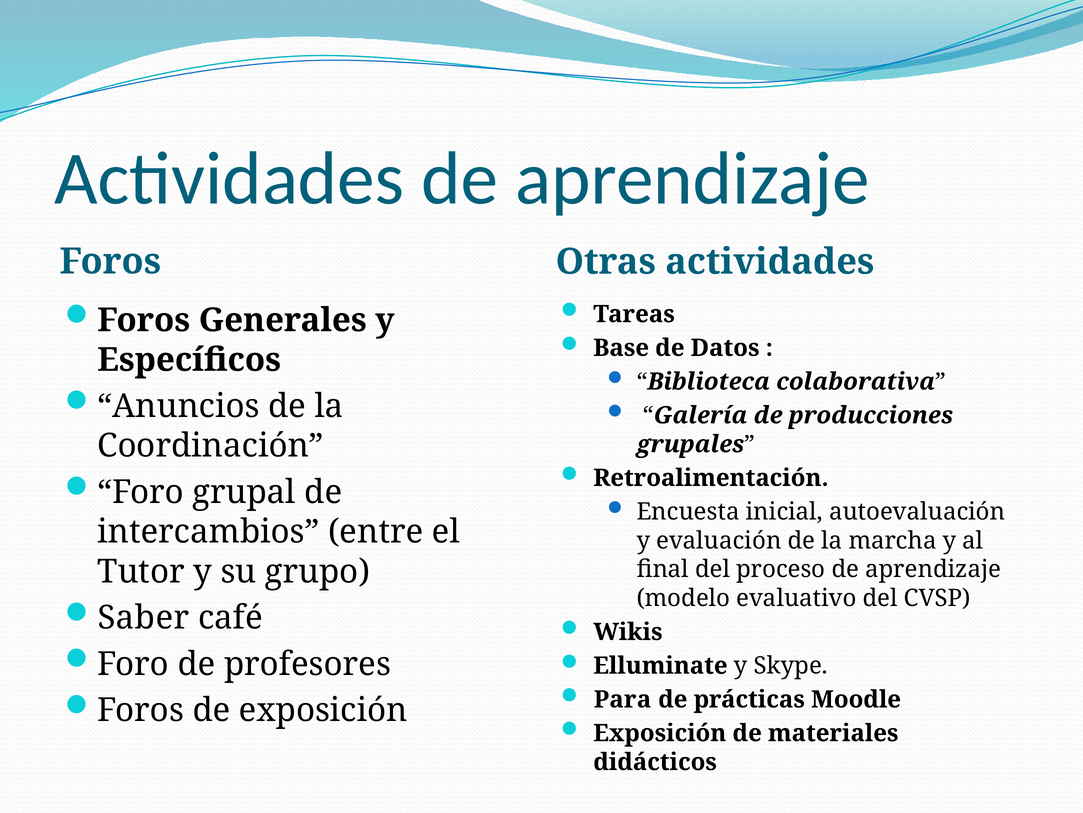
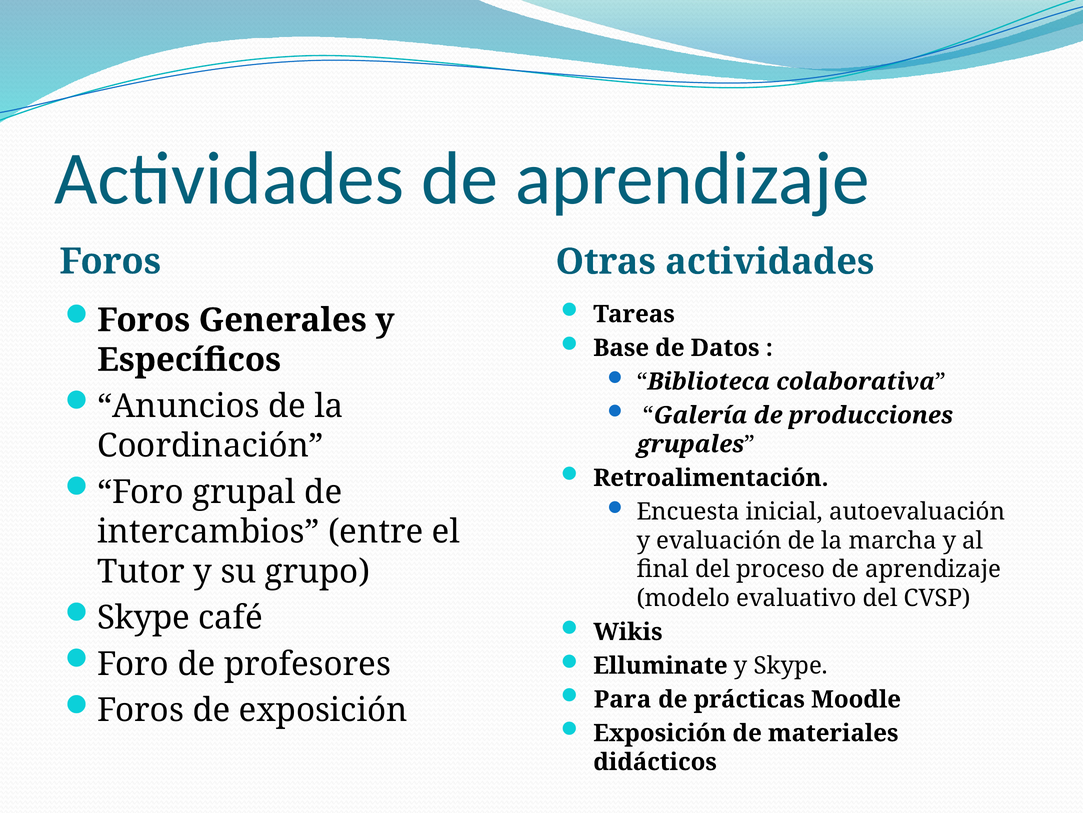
Saber: Saber -> Skype (144, 617)
